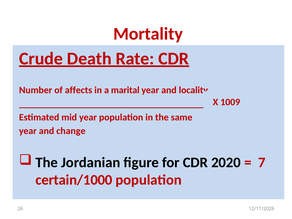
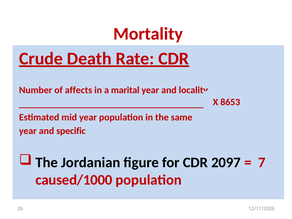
1009: 1009 -> 8653 (230, 102)
change: change -> specific (71, 131)
2020: 2020 -> 2097 (226, 162)
certain/1000: certain/1000 -> caused/1000 (74, 180)
